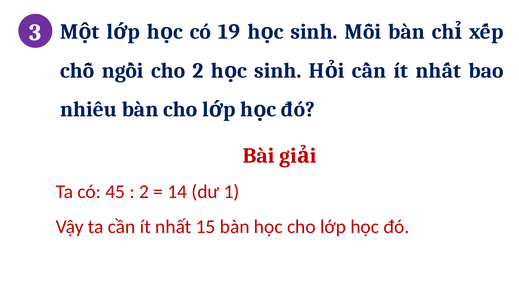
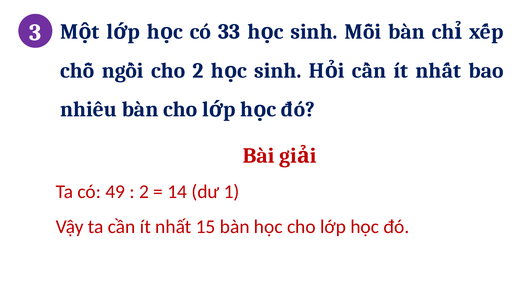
19: 19 -> 33 (229, 32)
45: 45 -> 49 (115, 192)
